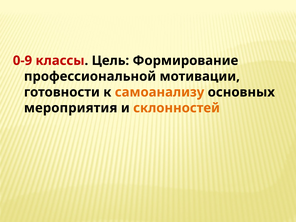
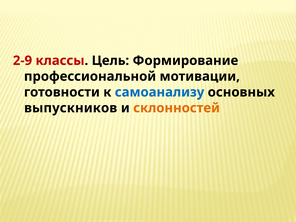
0-9: 0-9 -> 2-9 (22, 61)
самоанализу colour: orange -> blue (160, 92)
мероприятия: мероприятия -> выпускников (71, 108)
